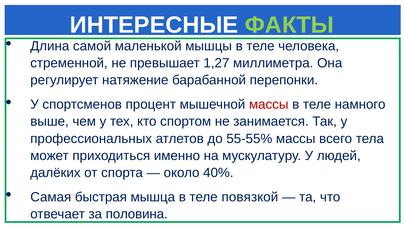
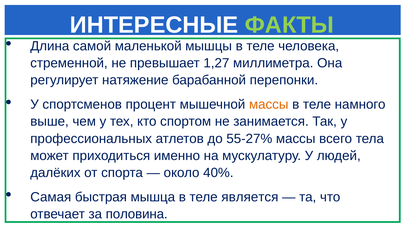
массы colour: red -> orange (269, 105)
55-55%: 55-55% -> 55-27% (249, 139)
повязкой: повязкой -> является (250, 197)
